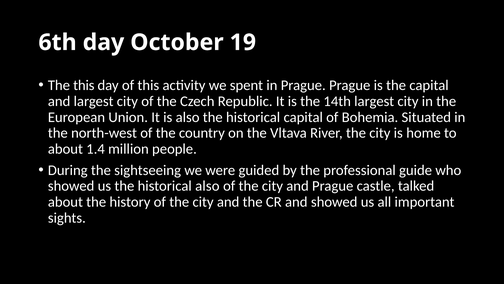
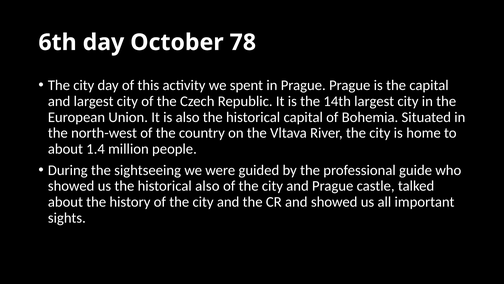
19: 19 -> 78 (243, 42)
this: this -> city (84, 85)
